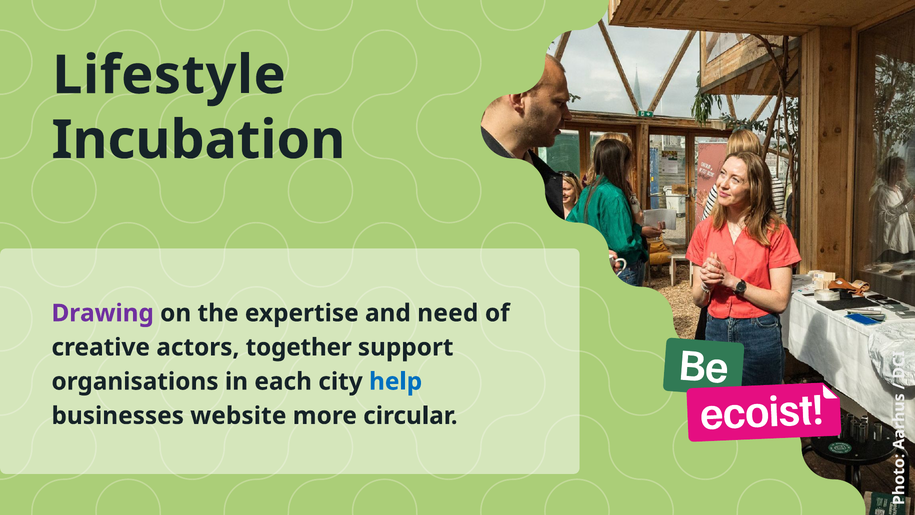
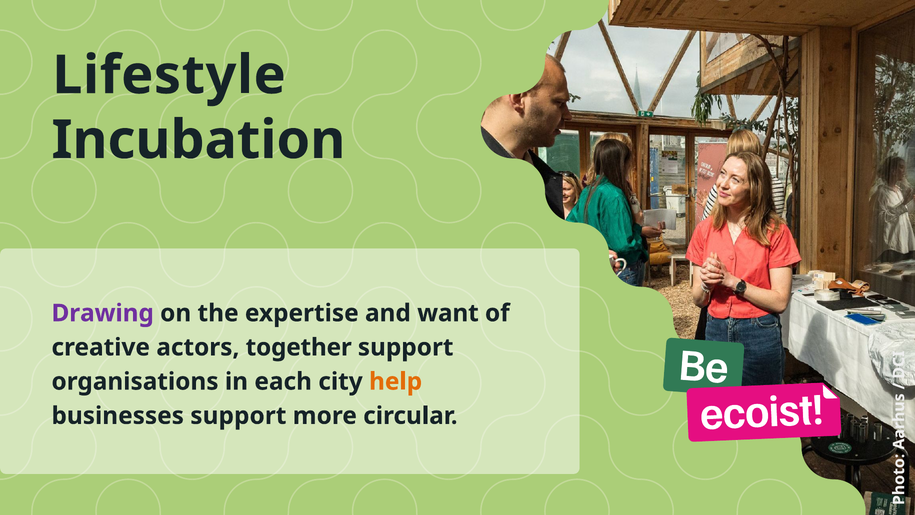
need: need -> want (448, 313)
help colour: blue -> orange (396, 381)
businesses website: website -> support (238, 416)
